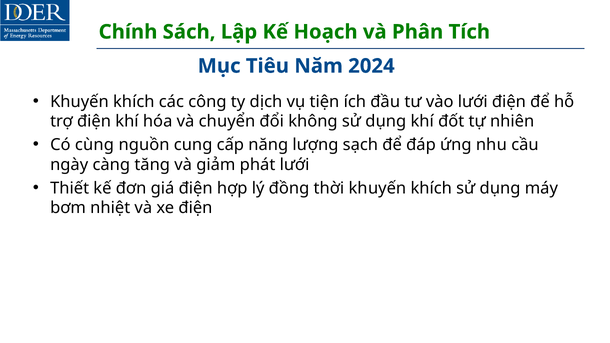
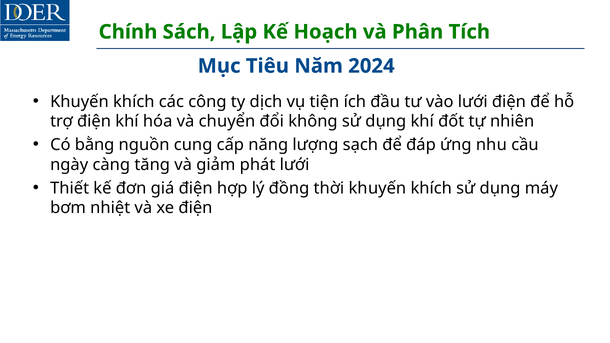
cùng: cùng -> bằng (95, 145)
